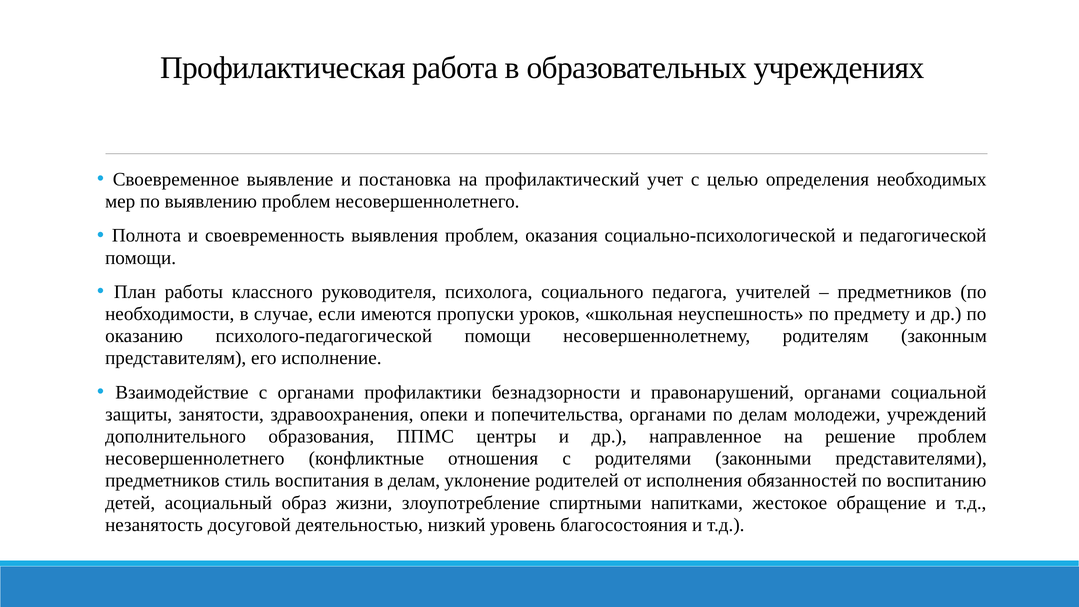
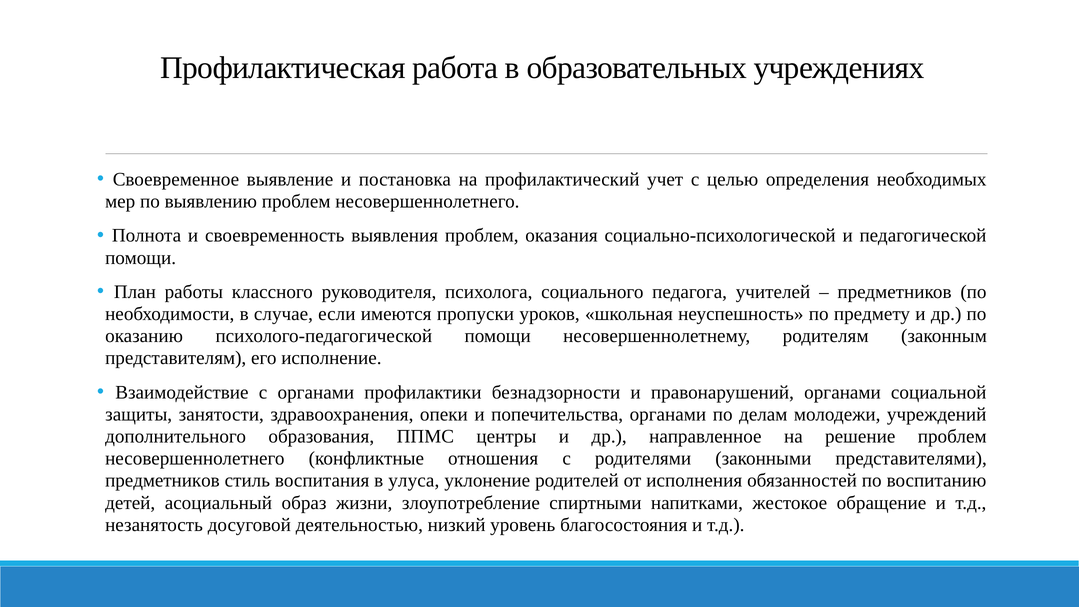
в делам: делам -> улуса (414, 481)
